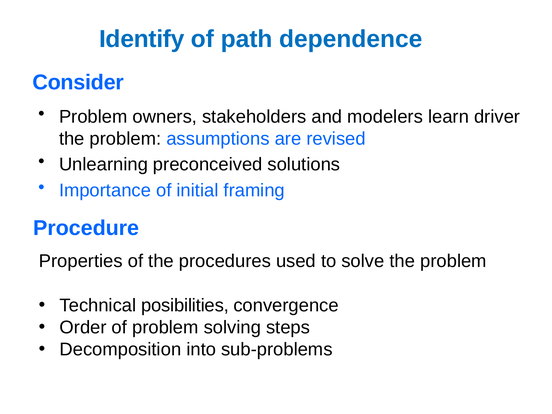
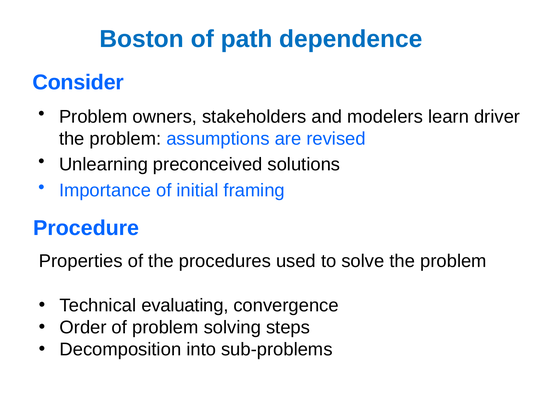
Identify: Identify -> Boston (142, 39)
posibilities: posibilities -> evaluating (185, 305)
